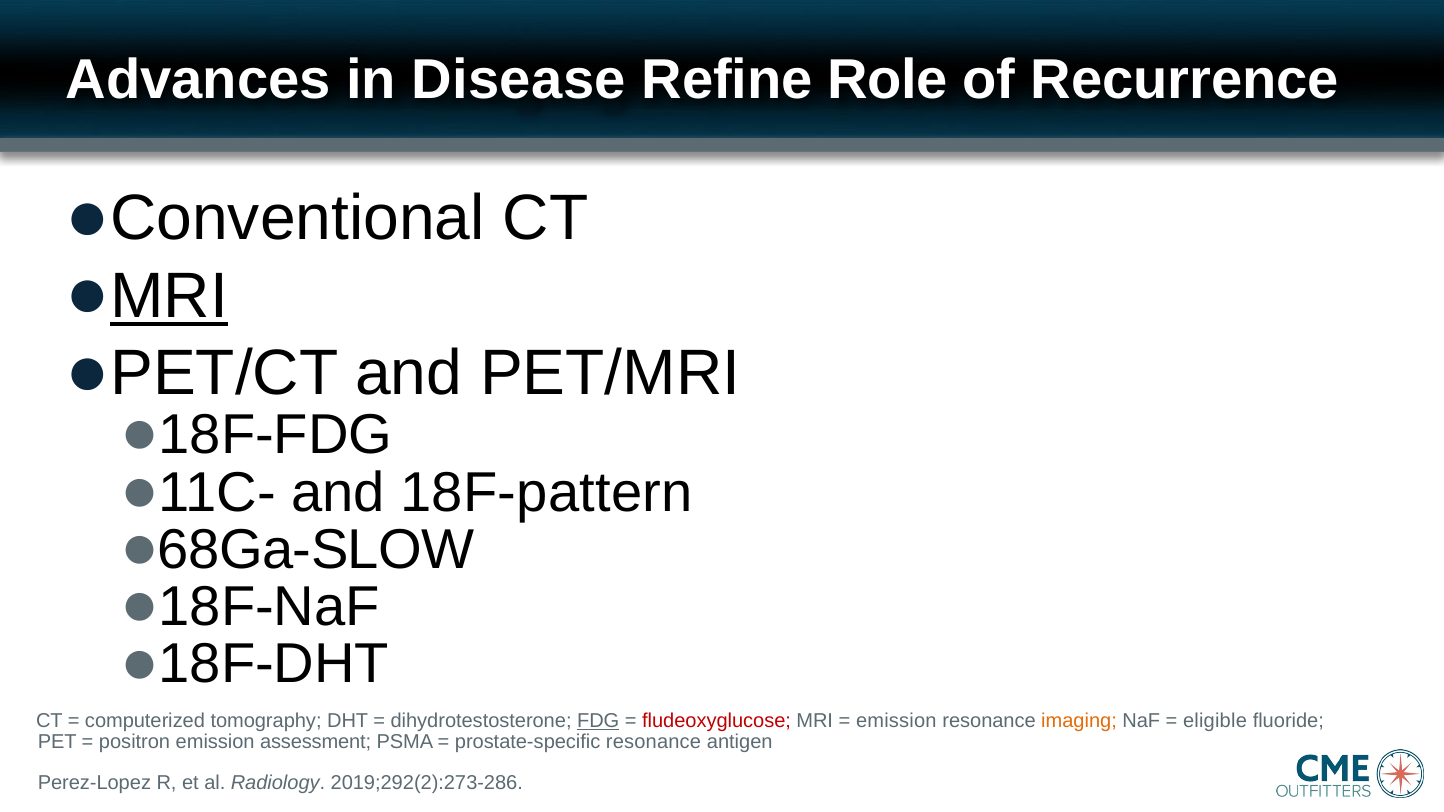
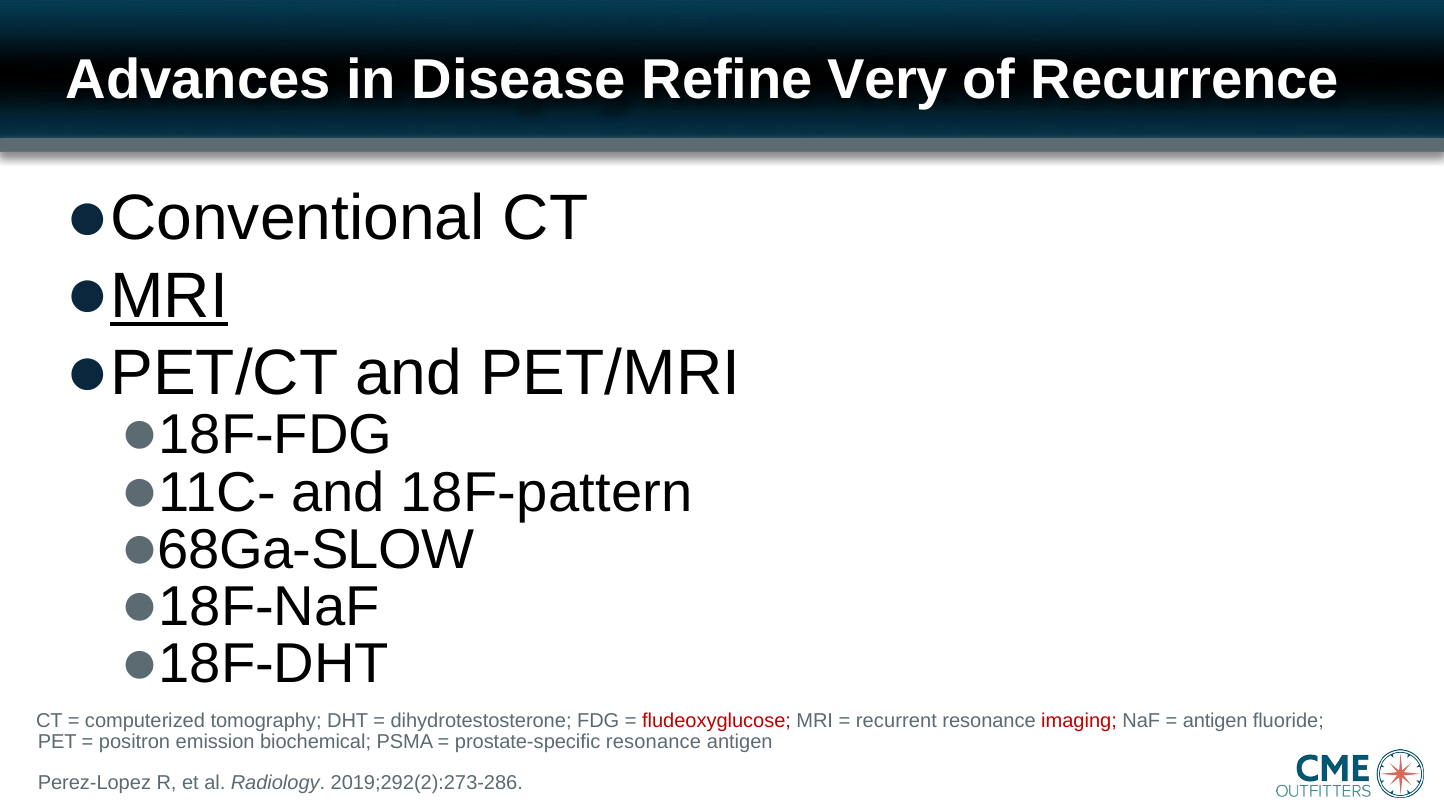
Role: Role -> Very (888, 80)
FDG underline: present -> none (598, 721)
emission: emission -> recurrent (896, 721)
imaging colour: orange -> red (1079, 721)
eligible: eligible -> antigen (1215, 721)
assessment: assessment -> biochemical (316, 742)
